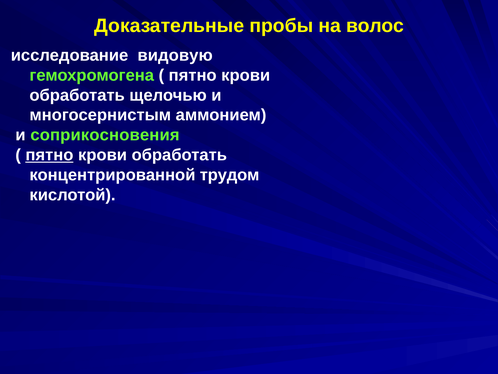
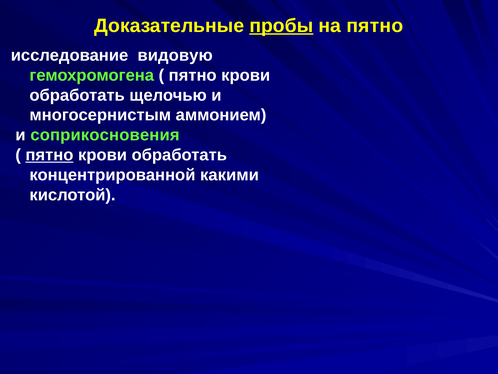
пробы underline: none -> present (281, 26)
на волос: волос -> пятно (375, 26)
трудом: трудом -> какими (229, 175)
